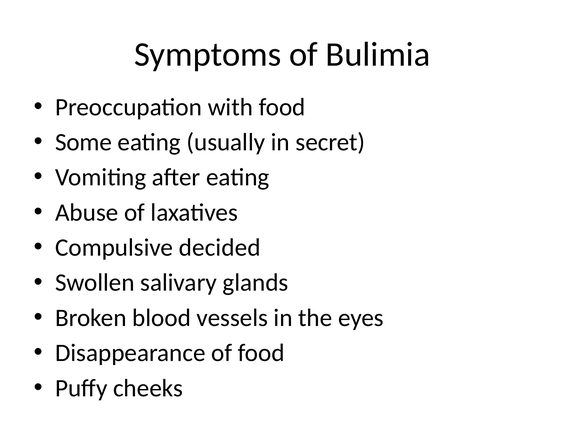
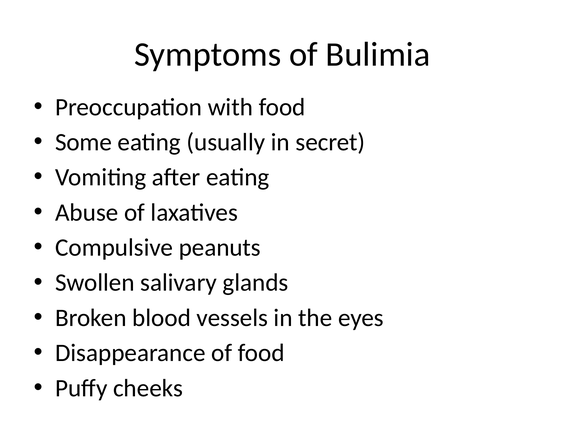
decided: decided -> peanuts (220, 248)
